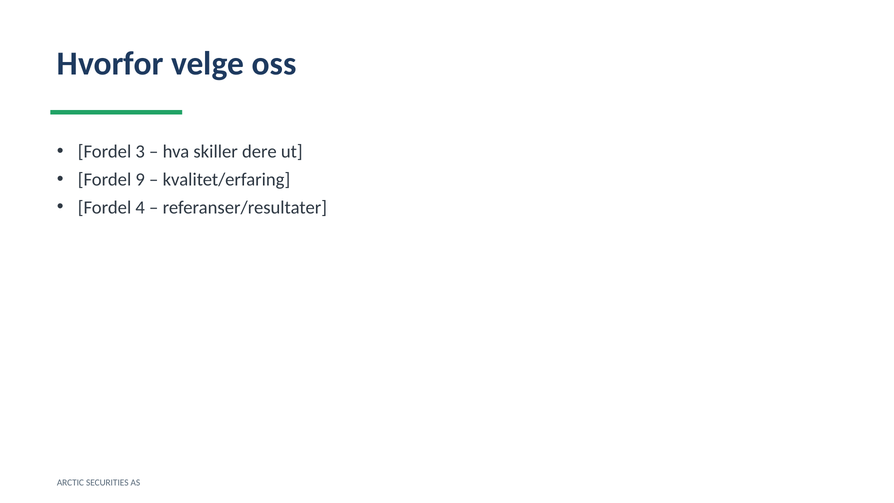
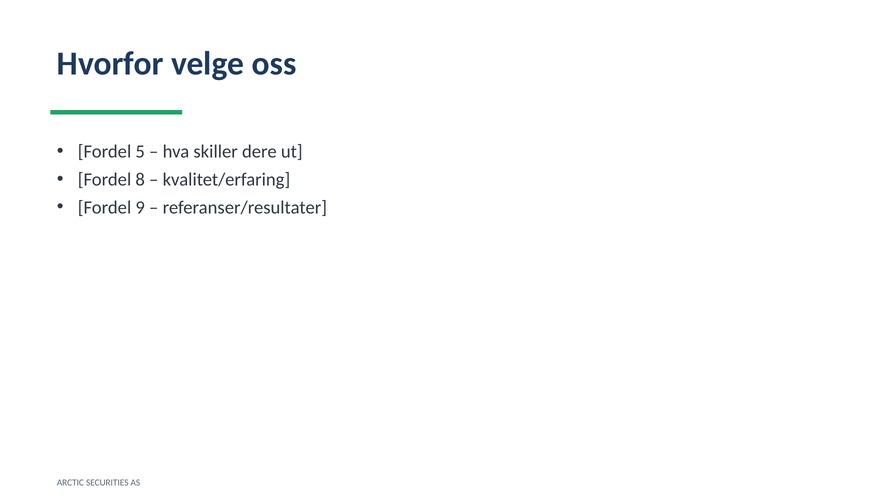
3: 3 -> 5 (140, 151)
9: 9 -> 8 (140, 179)
4: 4 -> 9 (140, 207)
